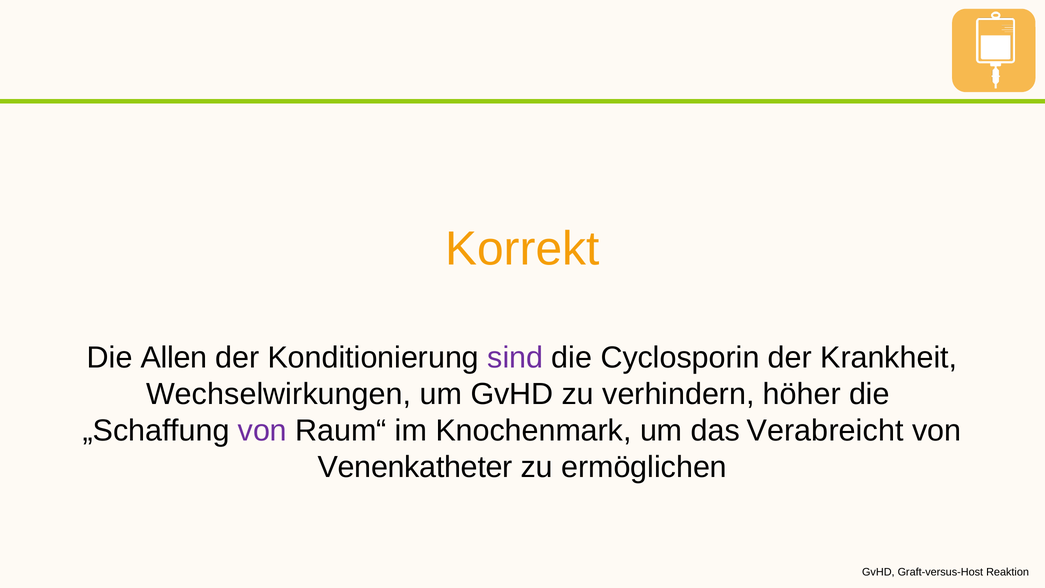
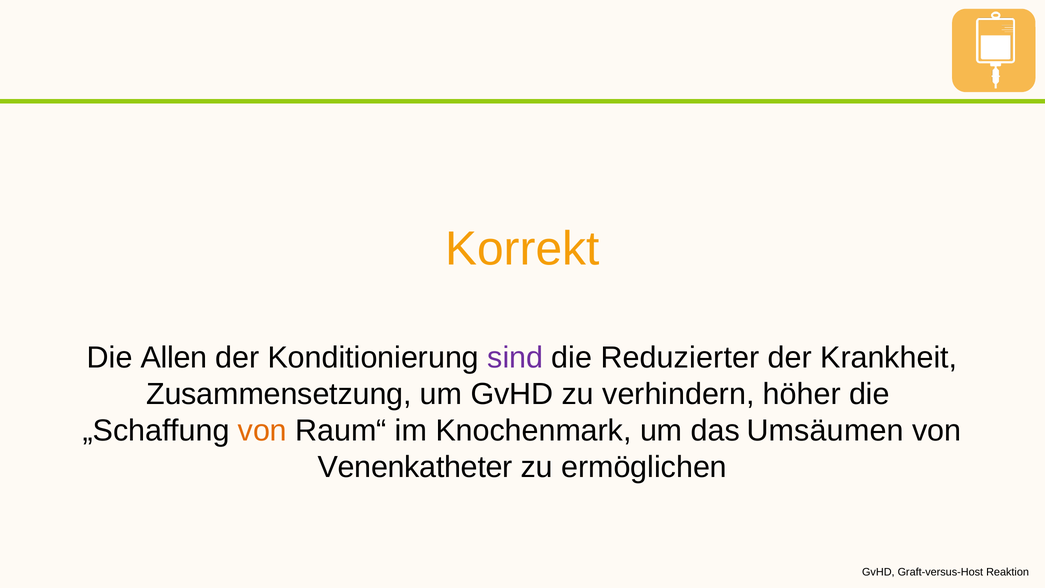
Cyclosporin: Cyclosporin -> Reduzierter (680, 357)
Wechselwirkungen: Wechselwirkungen -> Zusammensetzung (279, 394)
von colour: purple -> orange (262, 431)
Verabreicht: Verabreicht -> Umsäumen (825, 431)
